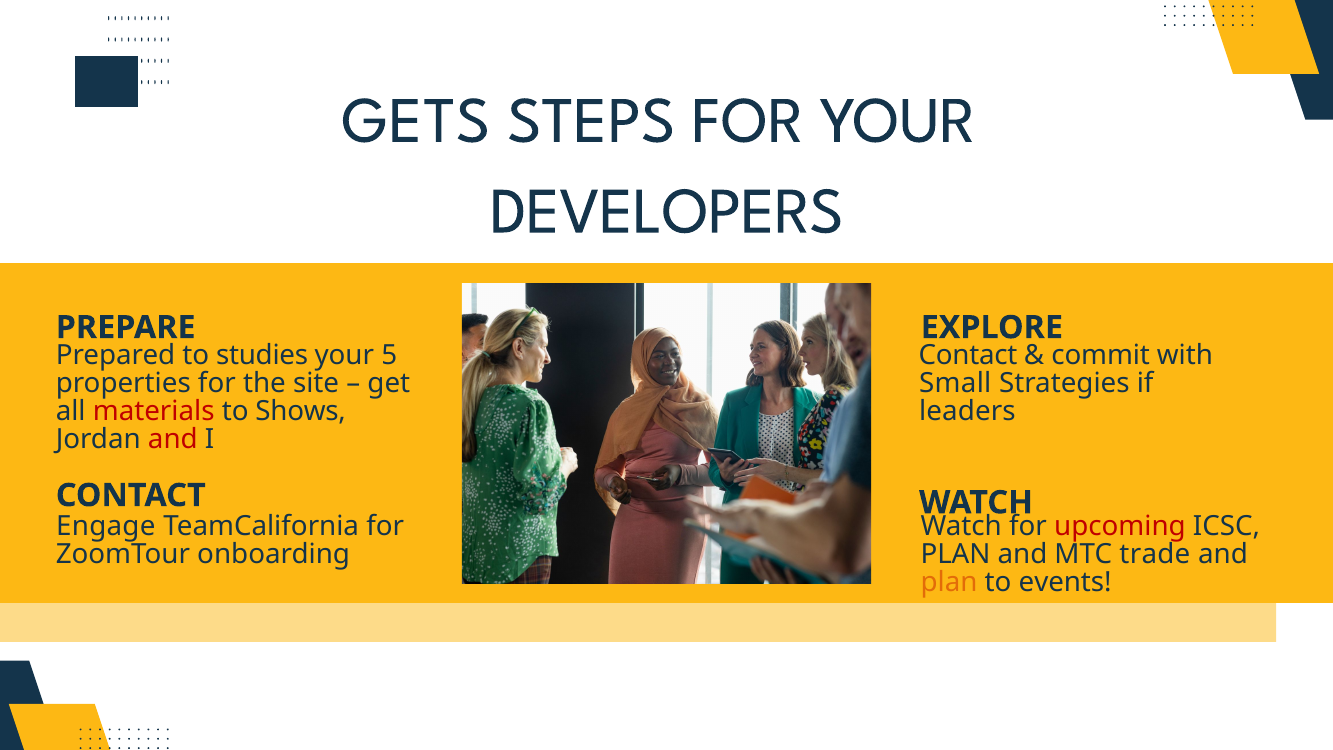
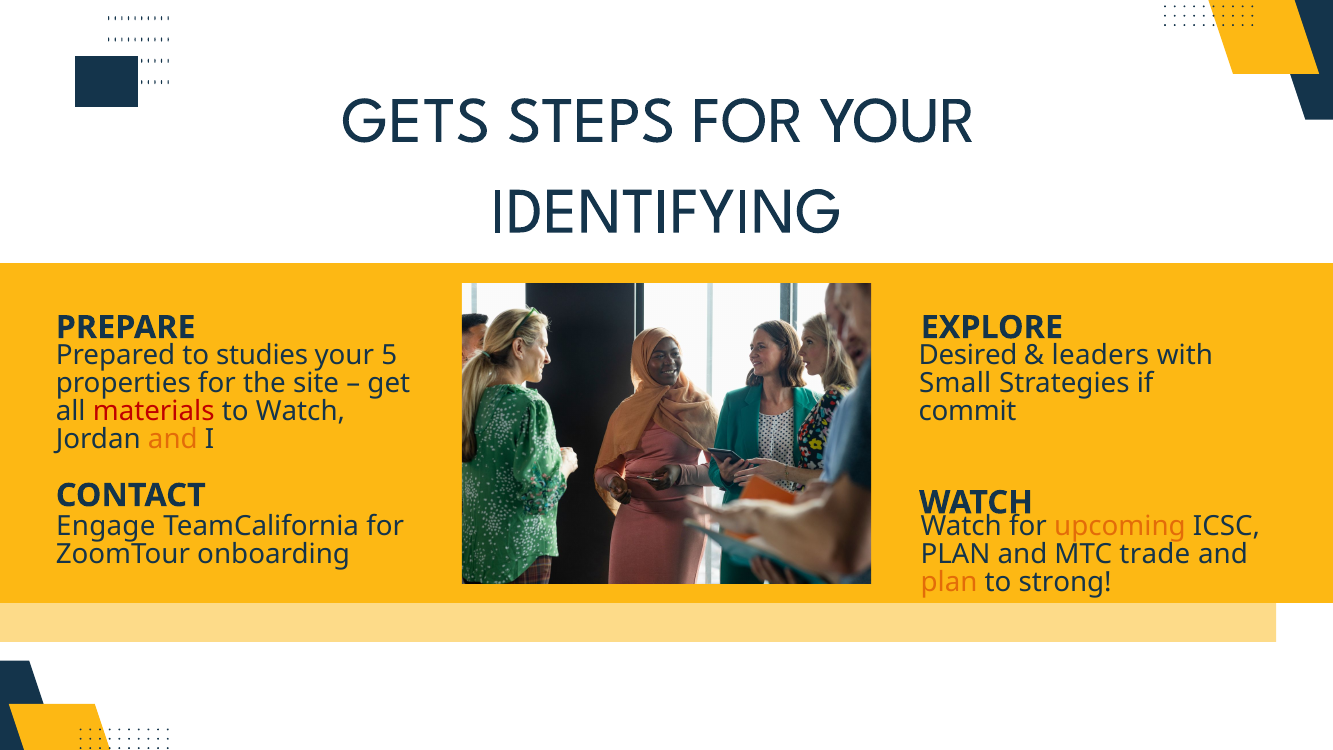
DEVELOPERS: DEVELOPERS -> IDENTIFYING (666, 211)
Contact: Contact -> Desired (968, 356)
commit: commit -> leaders (1100, 356)
to Shows: Shows -> Watch (300, 411)
leaders: leaders -> commit (968, 411)
and colour: red -> orange (173, 439)
upcoming colour: red -> orange (1120, 526)
events: events -> strong (1065, 582)
